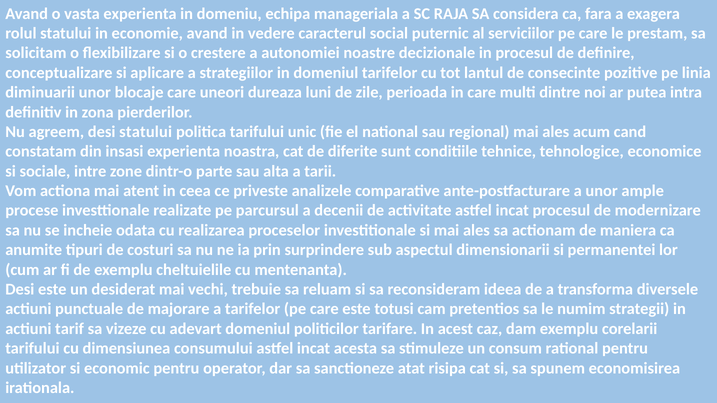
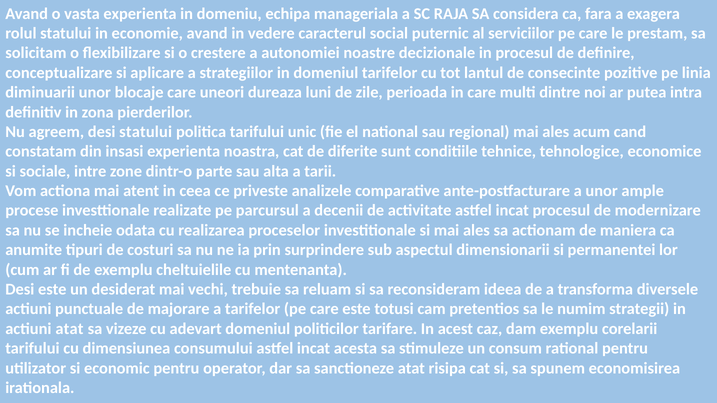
actiuni tarif: tarif -> atat (69, 329)
